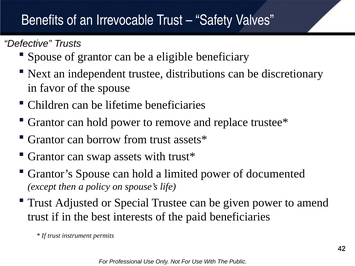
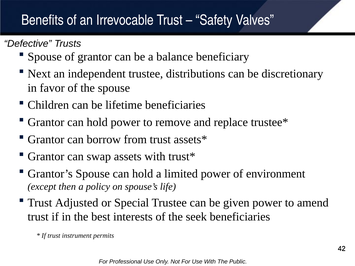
eligible: eligible -> balance (175, 57)
documented: documented -> environment (276, 174)
paid: paid -> seek (196, 217)
